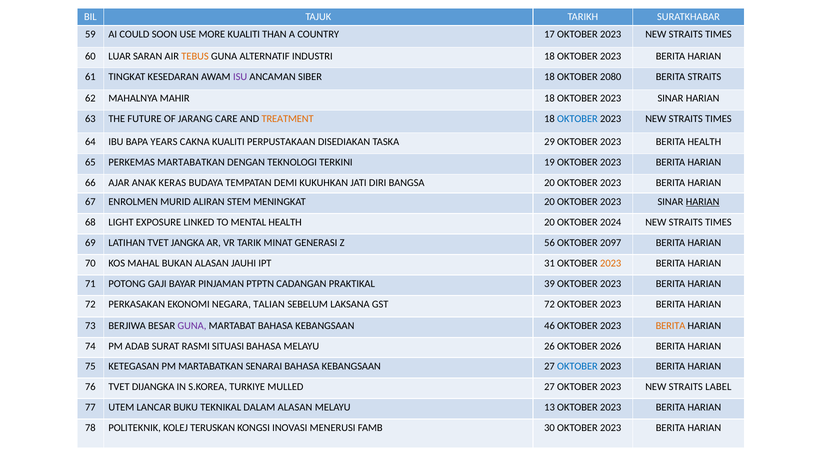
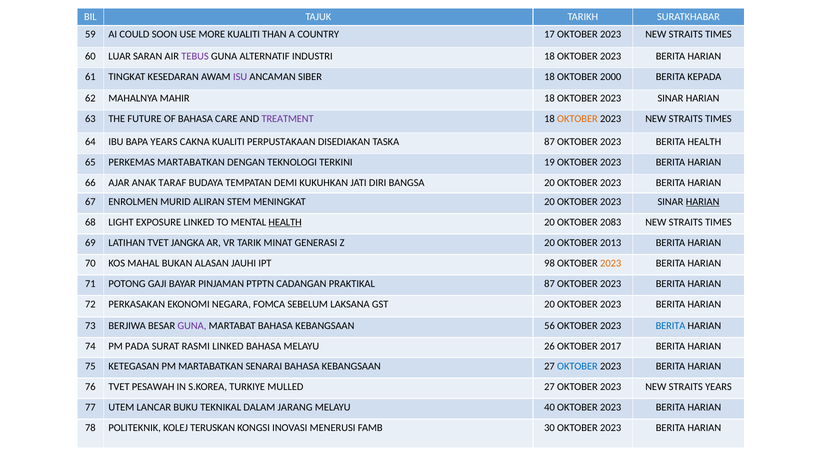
TEBUS colour: orange -> purple (195, 56)
2080: 2080 -> 2000 (611, 77)
BERITA STRAITS: STRAITS -> KEPADA (704, 77)
OF JARANG: JARANG -> BAHASA (195, 119)
TREATMENT colour: orange -> purple (288, 119)
OKTOBER colour: blue -> orange (577, 119)
TASKA 29: 29 -> 87 (550, 142)
KERAS: KERAS -> TARAF (172, 183)
HEALTH underline: none -> present (285, 222)
2024: 2024 -> 2083 (611, 222)
Z 56: 56 -> 20 (550, 243)
2097: 2097 -> 2013 (611, 243)
31: 31 -> 98 (550, 263)
PRAKTIKAL 39: 39 -> 87 (550, 284)
TALIAN: TALIAN -> FOMCA (269, 305)
GST 72: 72 -> 20 (550, 305)
46: 46 -> 56 (550, 326)
BERITA colour: orange -> blue (671, 326)
ADAB: ADAB -> PADA (137, 347)
RASMI SITUASI: SITUASI -> LINKED (228, 347)
2026: 2026 -> 2017 (611, 347)
DIJANGKA: DIJANGKA -> PESAWAH (153, 387)
STRAITS LABEL: LABEL -> YEARS (718, 387)
DALAM ALASAN: ALASAN -> JARANG (295, 408)
13: 13 -> 40 (550, 408)
